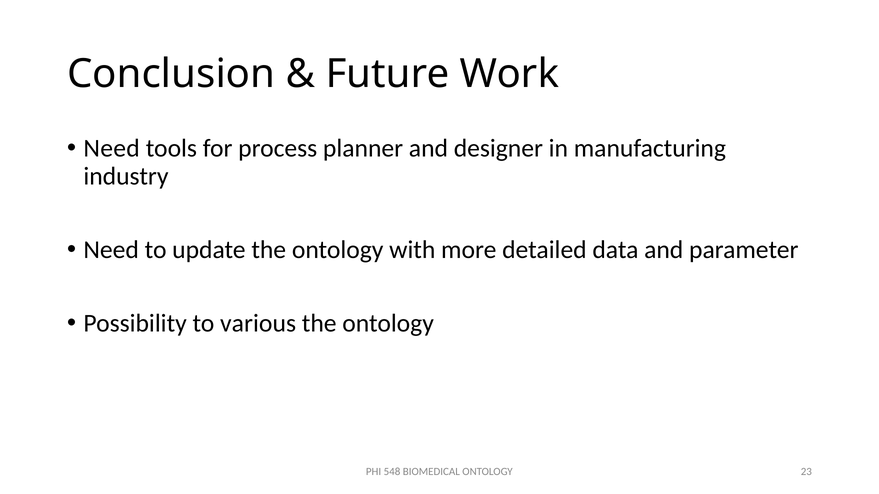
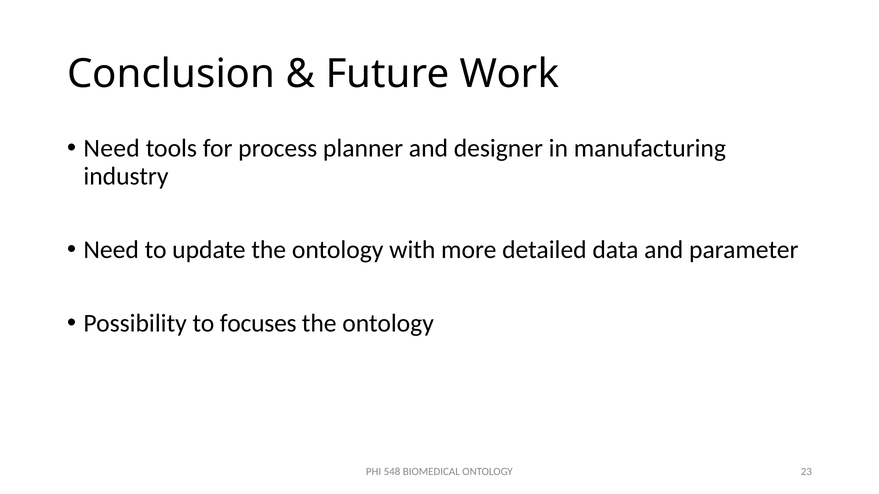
various: various -> focuses (258, 323)
